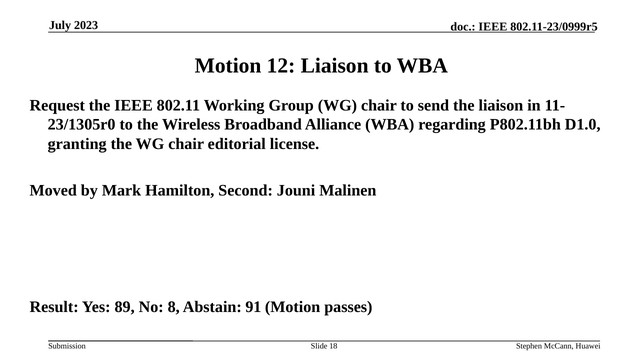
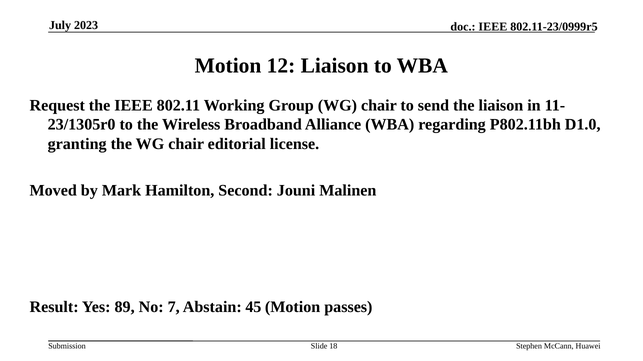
8: 8 -> 7 (174, 307)
91: 91 -> 45 (253, 307)
